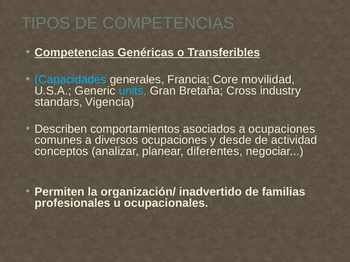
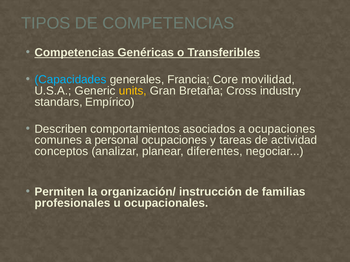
units colour: light blue -> yellow (133, 91)
Vigencia: Vigencia -> Empírico (110, 102)
diversos: diversos -> personal (117, 140)
desde: desde -> tareas (236, 140)
inadvertido: inadvertido -> instrucción (210, 192)
